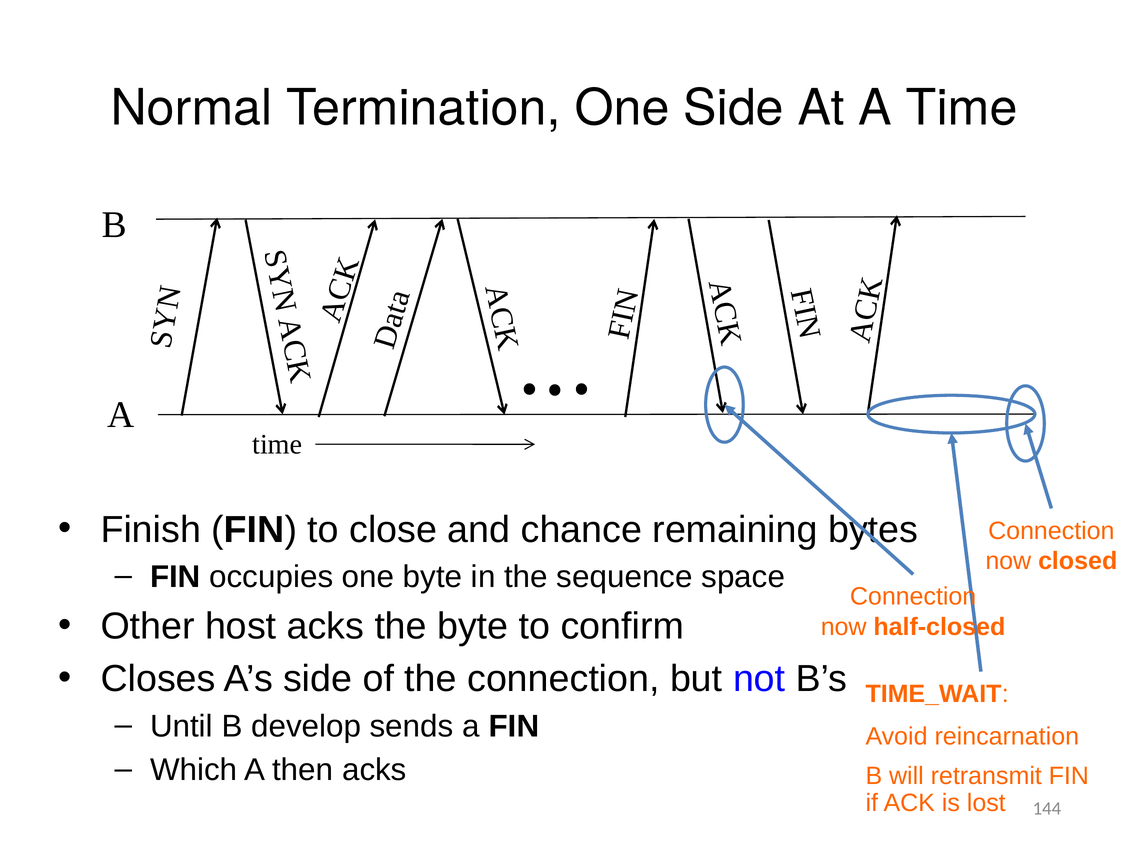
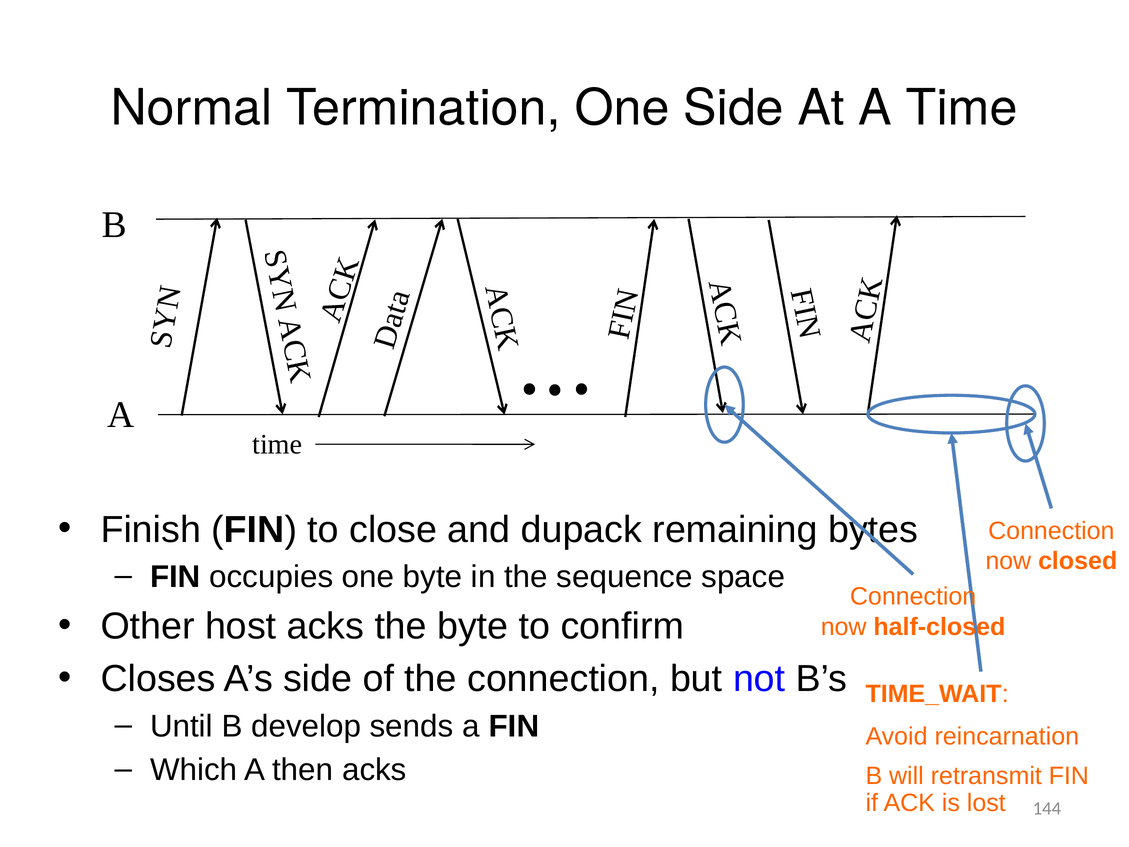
chance: chance -> dupack (581, 529)
